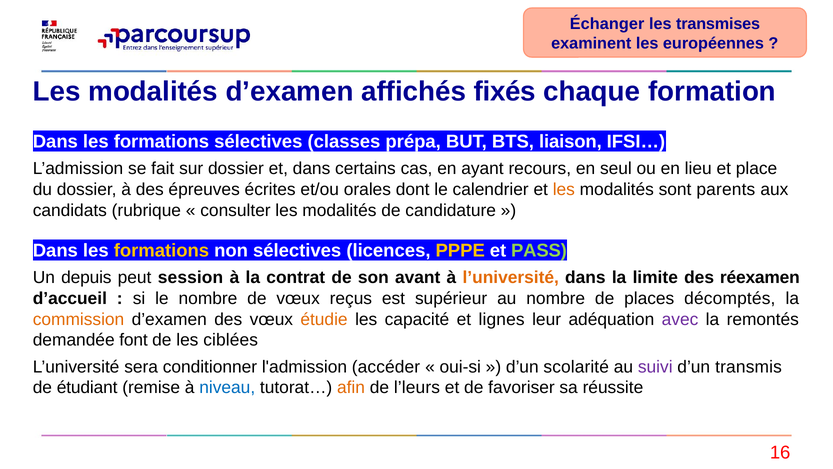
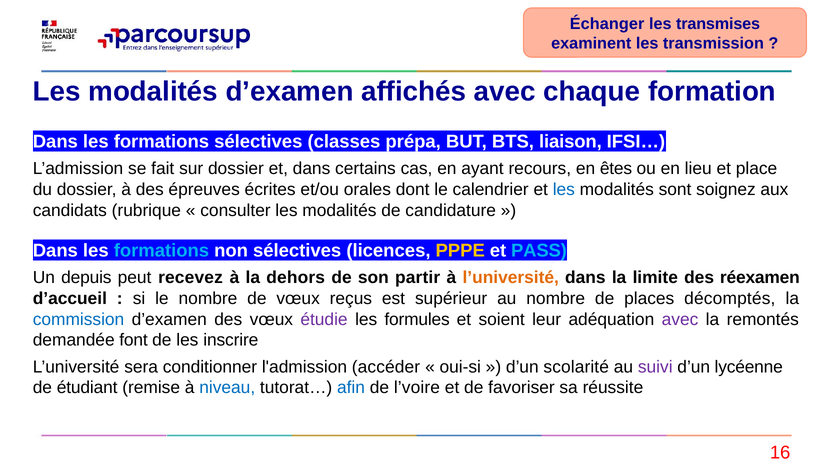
européennes: européennes -> transmission (713, 43)
affichés fixés: fixés -> avec (505, 92)
seul: seul -> êtes (616, 168)
les colour: orange -> blue (564, 189)
parents: parents -> soignez (726, 189)
formations colour: yellow -> light blue (161, 250)
PASS colour: light green -> light blue (539, 250)
session: session -> recevez (190, 277)
contrat: contrat -> dehors (296, 277)
avant: avant -> partir (418, 277)
commission colour: orange -> blue (79, 319)
étudie colour: orange -> purple (324, 319)
capacité: capacité -> formules (417, 319)
lignes: lignes -> soient (502, 319)
ciblées: ciblées -> inscrire (231, 340)
transmis: transmis -> lycéenne (749, 366)
afin colour: orange -> blue (351, 387)
l’leurs: l’leurs -> l’voire (417, 387)
